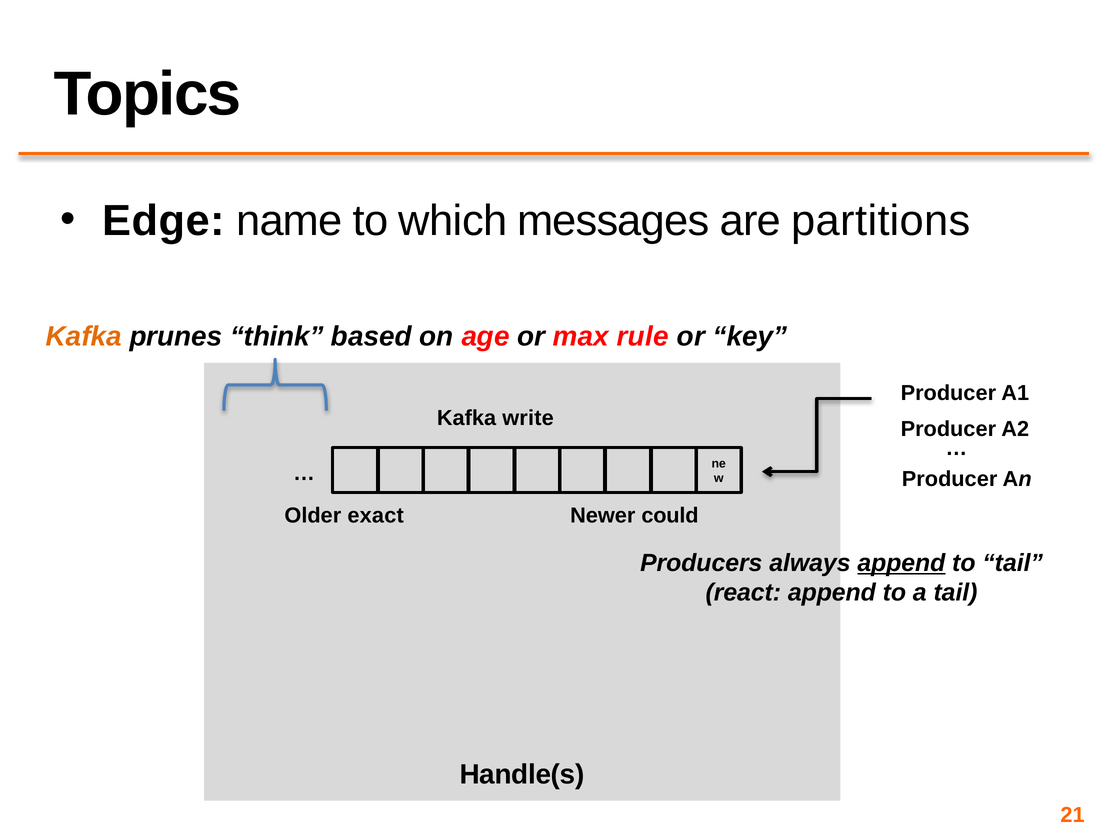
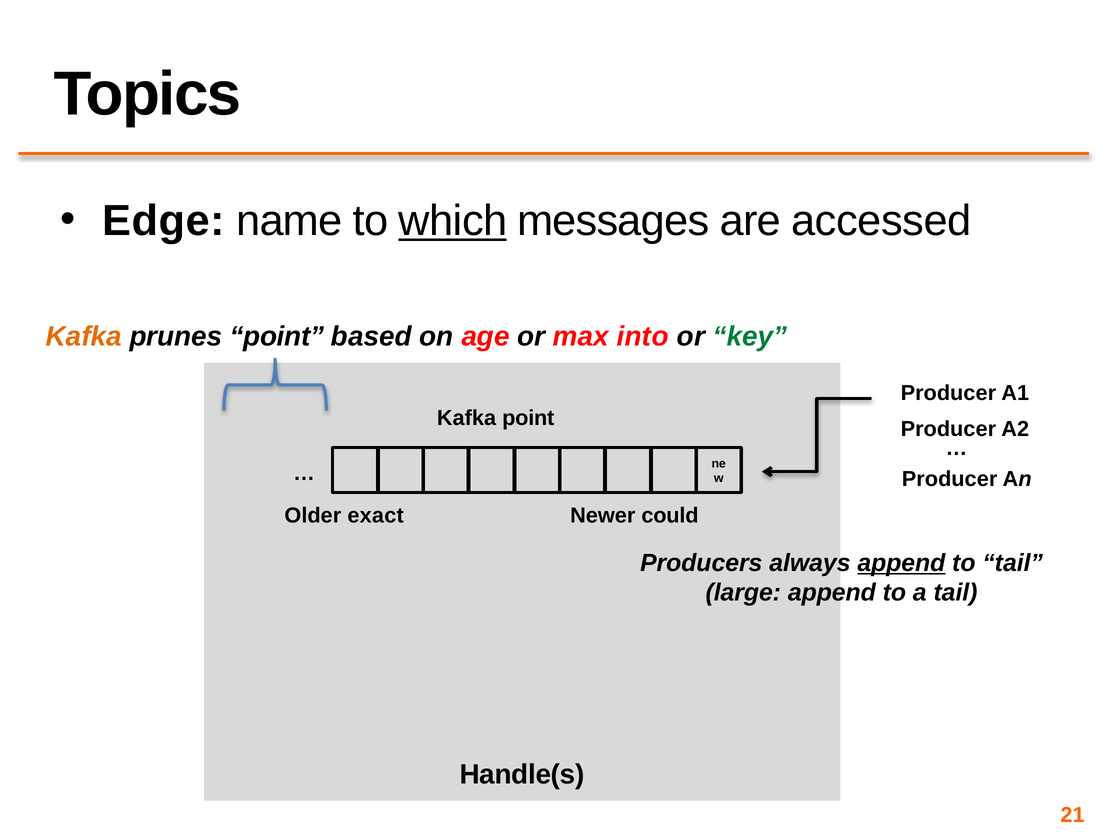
which underline: none -> present (453, 221)
partitions: partitions -> accessed (881, 221)
prunes think: think -> point (277, 337)
rule: rule -> into (643, 337)
key colour: black -> green (750, 337)
Kafka write: write -> point (528, 418)
react: react -> large (743, 593)
